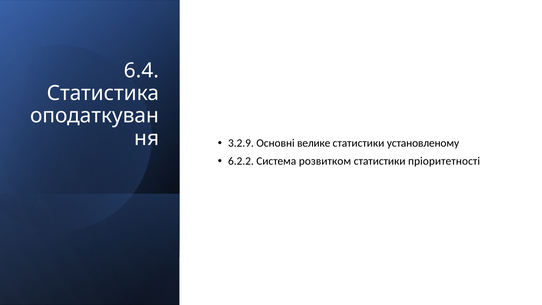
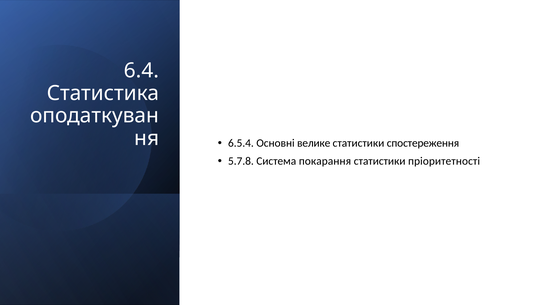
3.2.9: 3.2.9 -> 6.5.4 (241, 143)
установленому: установленому -> спостереження (423, 143)
6.2.2: 6.2.2 -> 5.7.8 (241, 161)
розвитком: розвитком -> покарання (325, 161)
